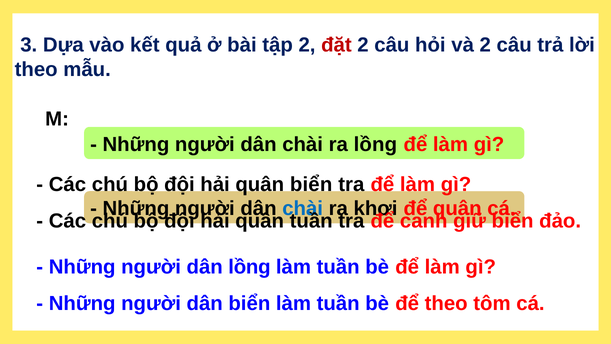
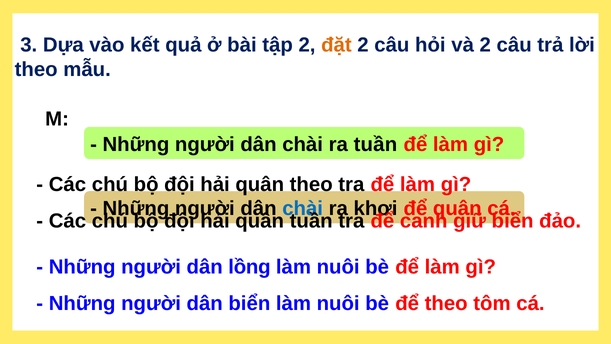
đặt colour: red -> orange (336, 45)
ra lồng: lồng -> tuần (375, 144)
quân biển: biển -> theo (311, 184)
tuần: tuần -> nuôi (338, 267)
biển làm tuần: tuần -> nuôi (338, 303)
